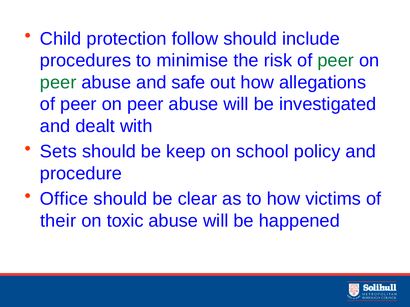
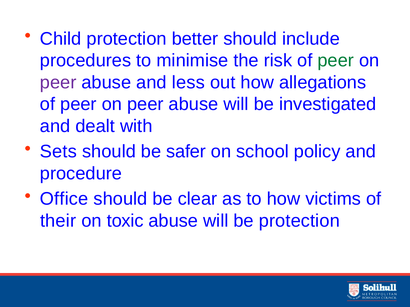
follow: follow -> better (195, 39)
peer colour: green -> purple (58, 83)
safe: safe -> less (188, 83)
keep: keep -> safer (186, 152)
be happened: happened -> protection (299, 221)
